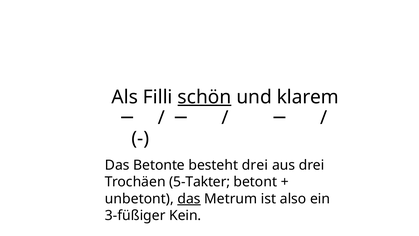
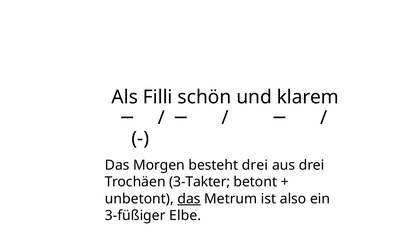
schön underline: present -> none (204, 97)
Betonte: Betonte -> Morgen (159, 165)
5-Takter: 5-Takter -> 3-Takter (200, 182)
Kein: Kein -> Elbe (185, 215)
